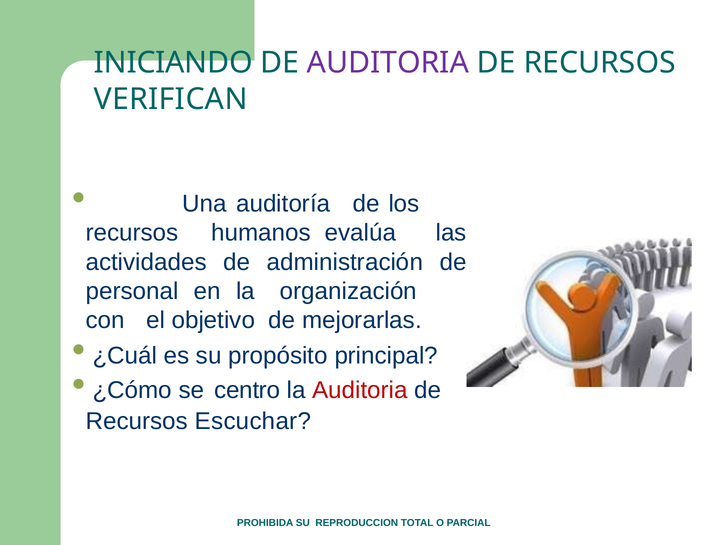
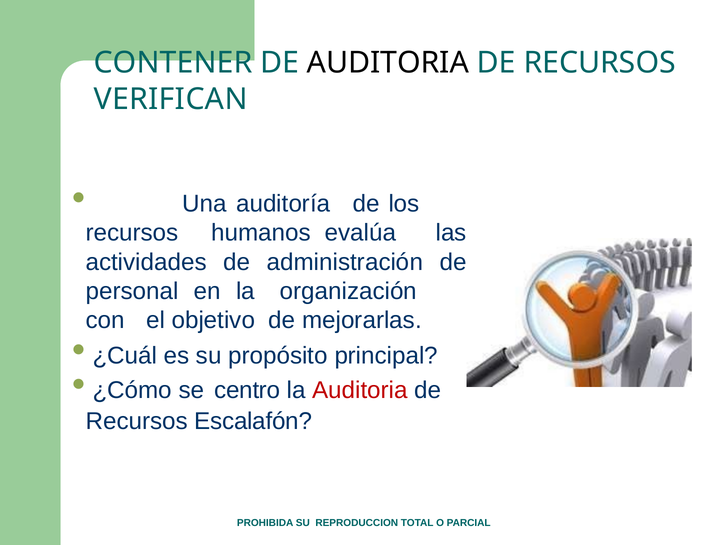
INICIANDO: INICIANDO -> CONTENER (173, 63)
AUDITORIA colour: purple -> black (388, 63)
Escuchar: Escuchar -> Escalafón (253, 421)
